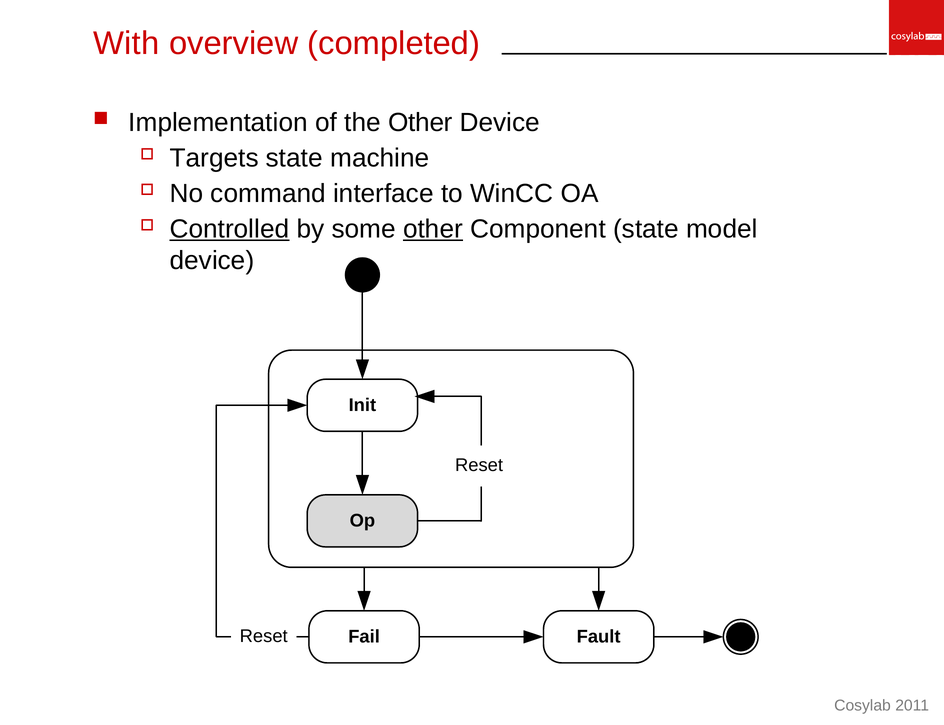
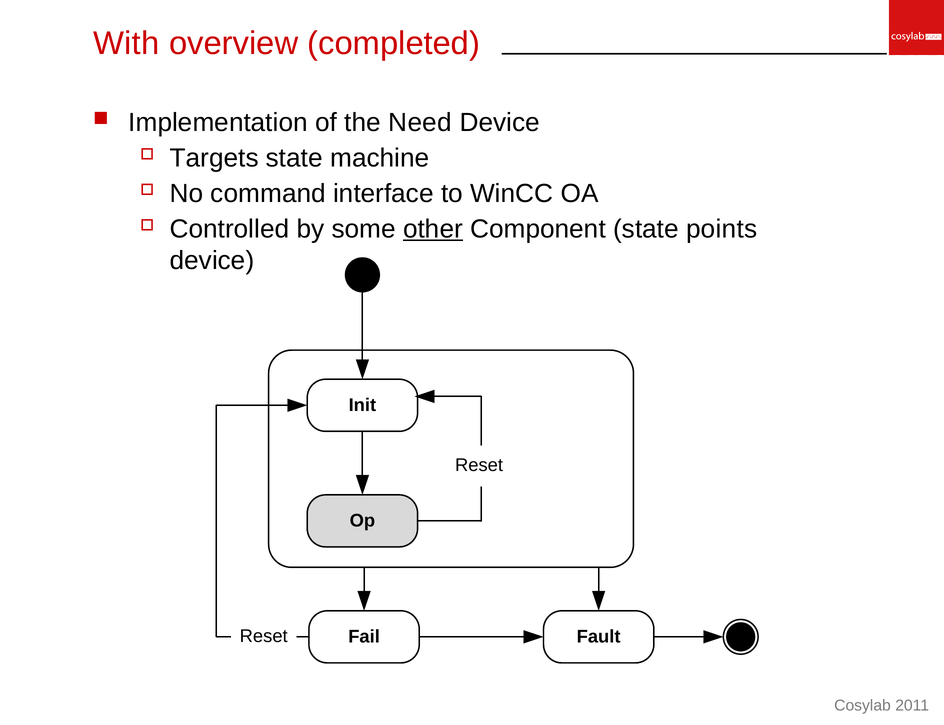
the Other: Other -> Need (420, 123)
Controlled underline: present -> none (230, 229)
model: model -> points (722, 229)
